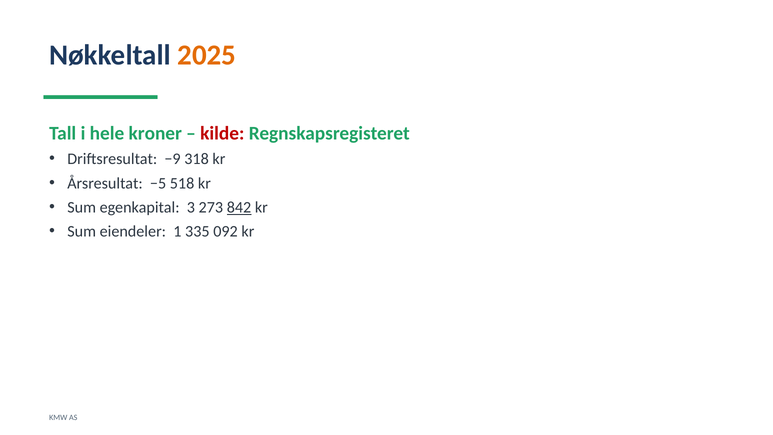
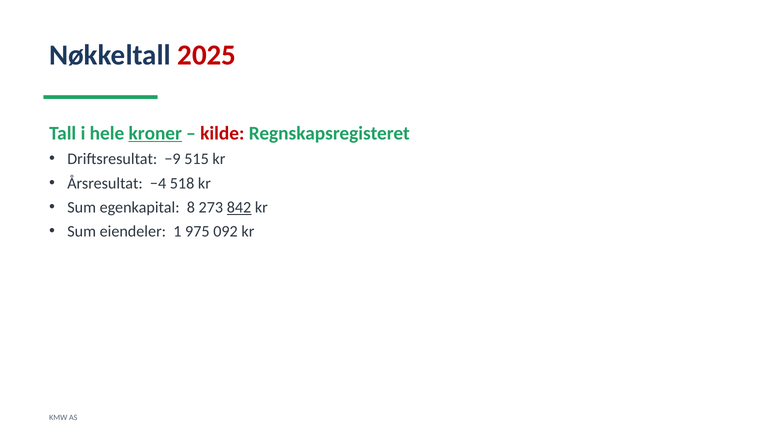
2025 colour: orange -> red (207, 55)
kroner underline: none -> present (155, 133)
318: 318 -> 515 (197, 159)
−5: −5 -> −4 (158, 183)
3: 3 -> 8 (191, 207)
335: 335 -> 975 (197, 231)
